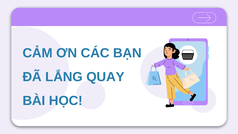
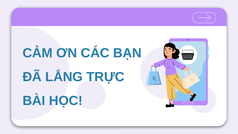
QUAY: QUAY -> TRỰC (105, 77)
